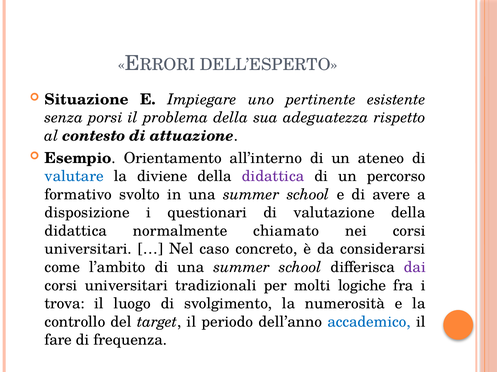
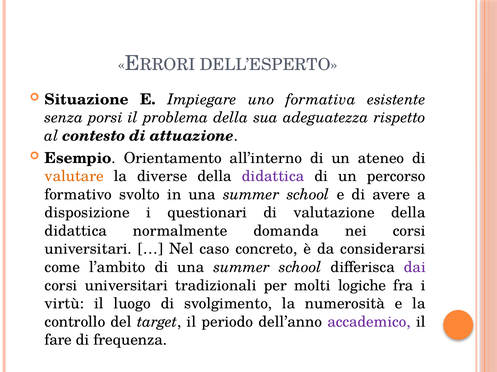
pertinente: pertinente -> formativa (321, 100)
valutare colour: blue -> orange (74, 177)
diviene: diviene -> diverse (162, 177)
chiamato: chiamato -> domanda (286, 231)
trova: trova -> virtù (64, 304)
accademico colour: blue -> purple (369, 322)
